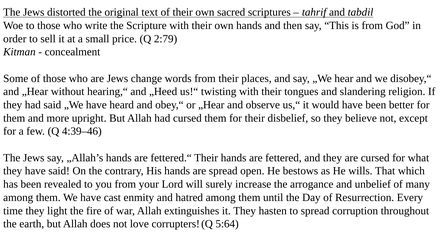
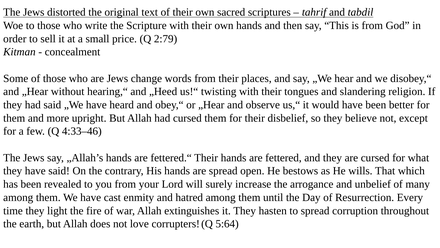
4:39–46: 4:39–46 -> 4:33–46 (82, 131)
